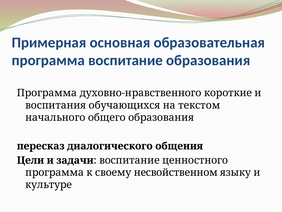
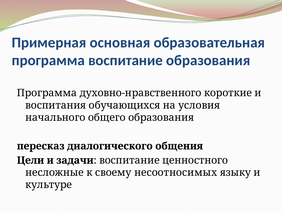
текстом: текстом -> условия (199, 105)
программа: программа -> несложные (55, 172)
несвойственном: несвойственном -> несоотносимых (176, 172)
